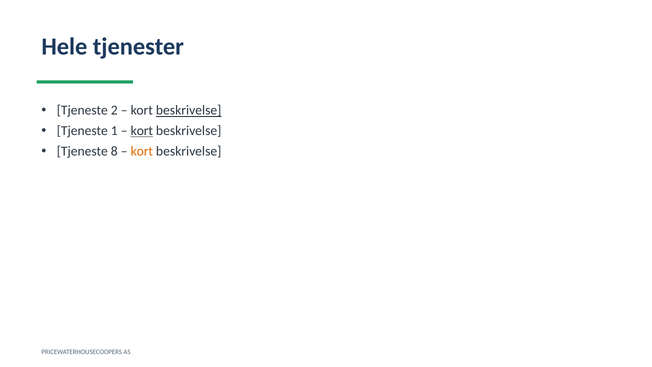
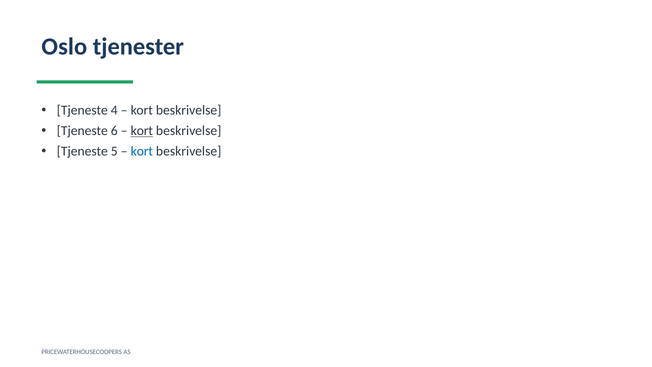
Hele: Hele -> Oslo (64, 47)
2: 2 -> 4 (114, 110)
beskrivelse underline: present -> none (189, 110)
1: 1 -> 6 (114, 131)
8: 8 -> 5 (114, 151)
kort colour: orange -> blue (142, 151)
